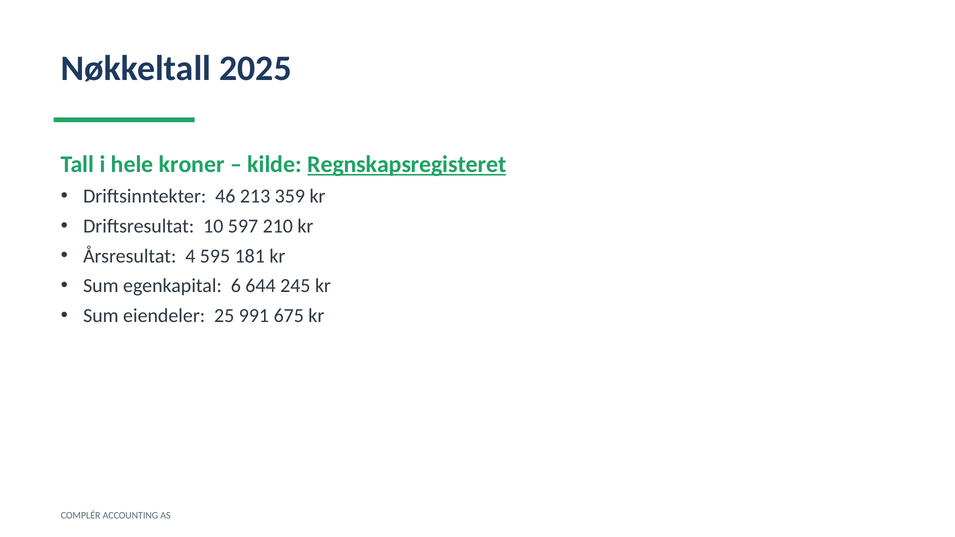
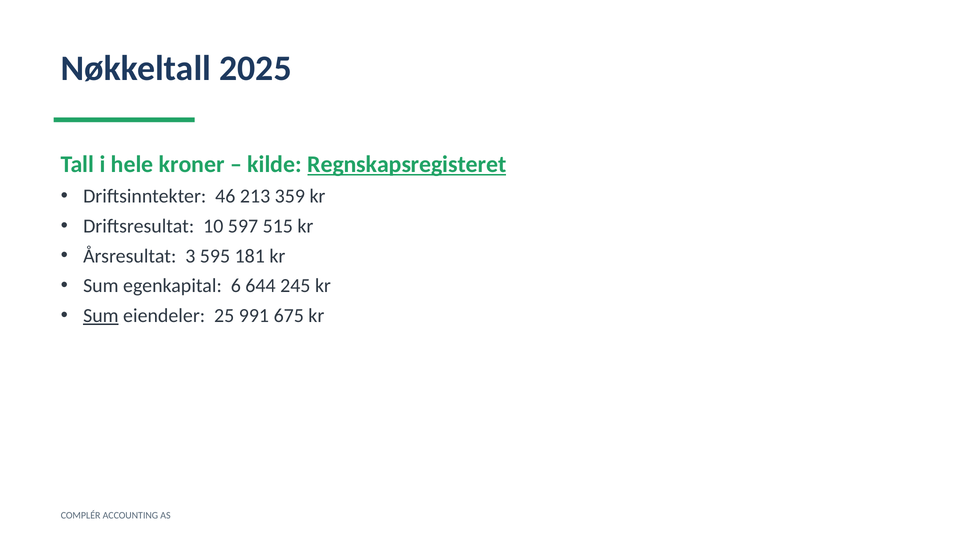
210: 210 -> 515 (278, 226)
4: 4 -> 3 (190, 256)
Sum underline: none -> present (101, 316)
